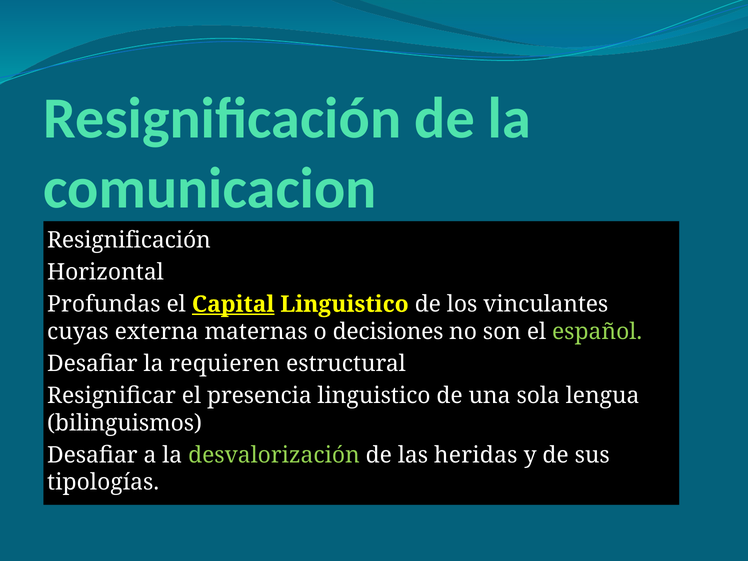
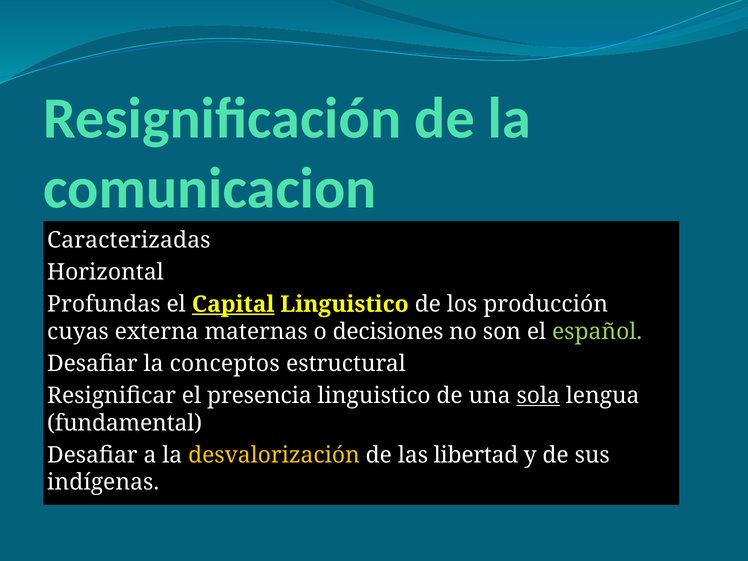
Resignificación: Resignificación -> Caracterizadas (129, 240)
vinculantes: vinculantes -> producción (546, 304)
requieren: requieren -> conceptos (225, 364)
sola underline: none -> present (538, 396)
bilinguismos: bilinguismos -> fundamental (125, 423)
desvalorización colour: light green -> yellow (274, 455)
heridas: heridas -> libertad (476, 455)
tipologías: tipologías -> indígenas (103, 482)
